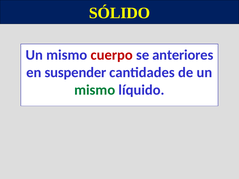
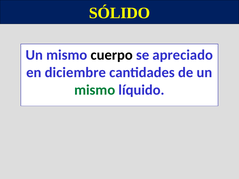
cuerpo colour: red -> black (112, 55)
anteriores: anteriores -> apreciado (183, 55)
suspender: suspender -> diciembre (75, 73)
